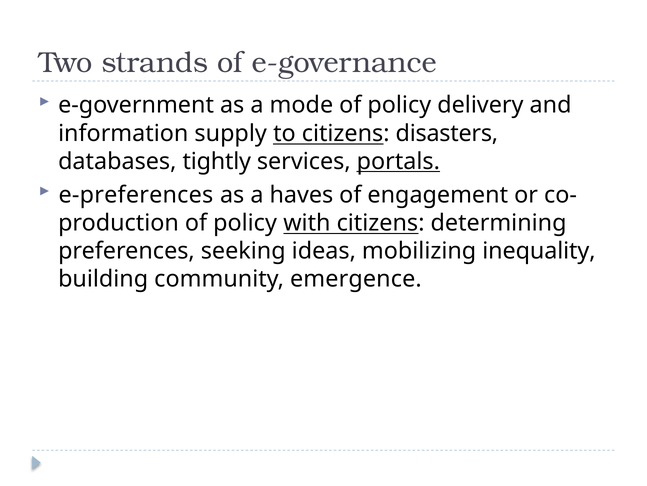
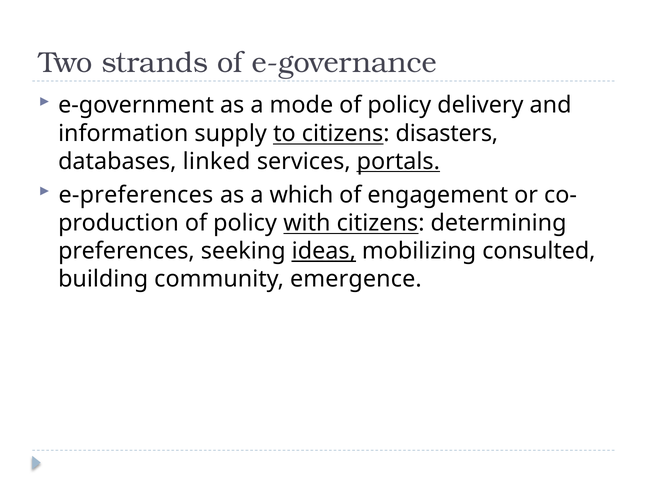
tightly: tightly -> linked (217, 161)
haves: haves -> which (301, 195)
ideas underline: none -> present (324, 251)
inequality: inequality -> consulted (539, 251)
